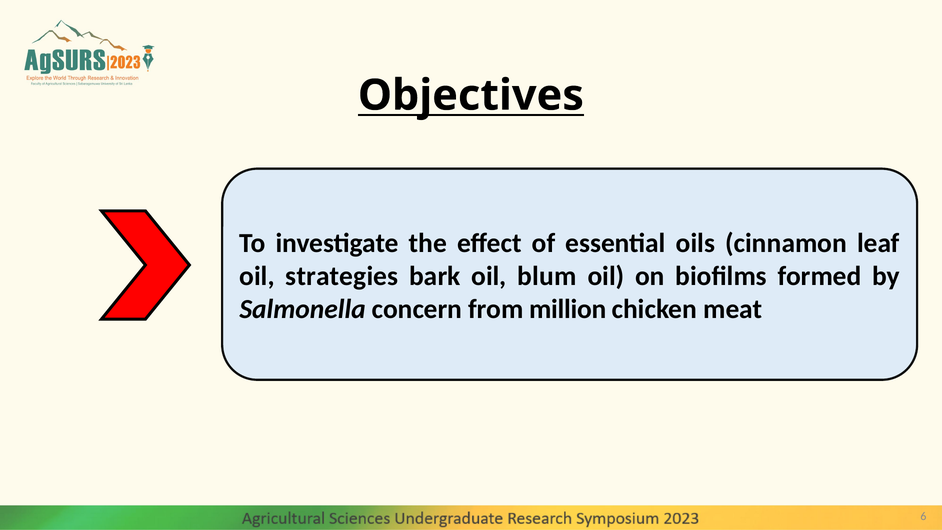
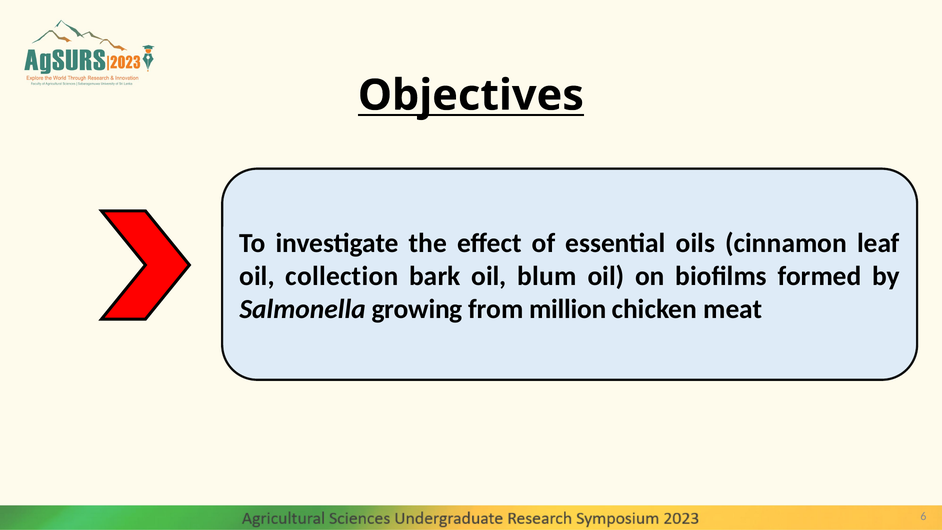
strategies: strategies -> collection (342, 276)
concern: concern -> growing (417, 309)
